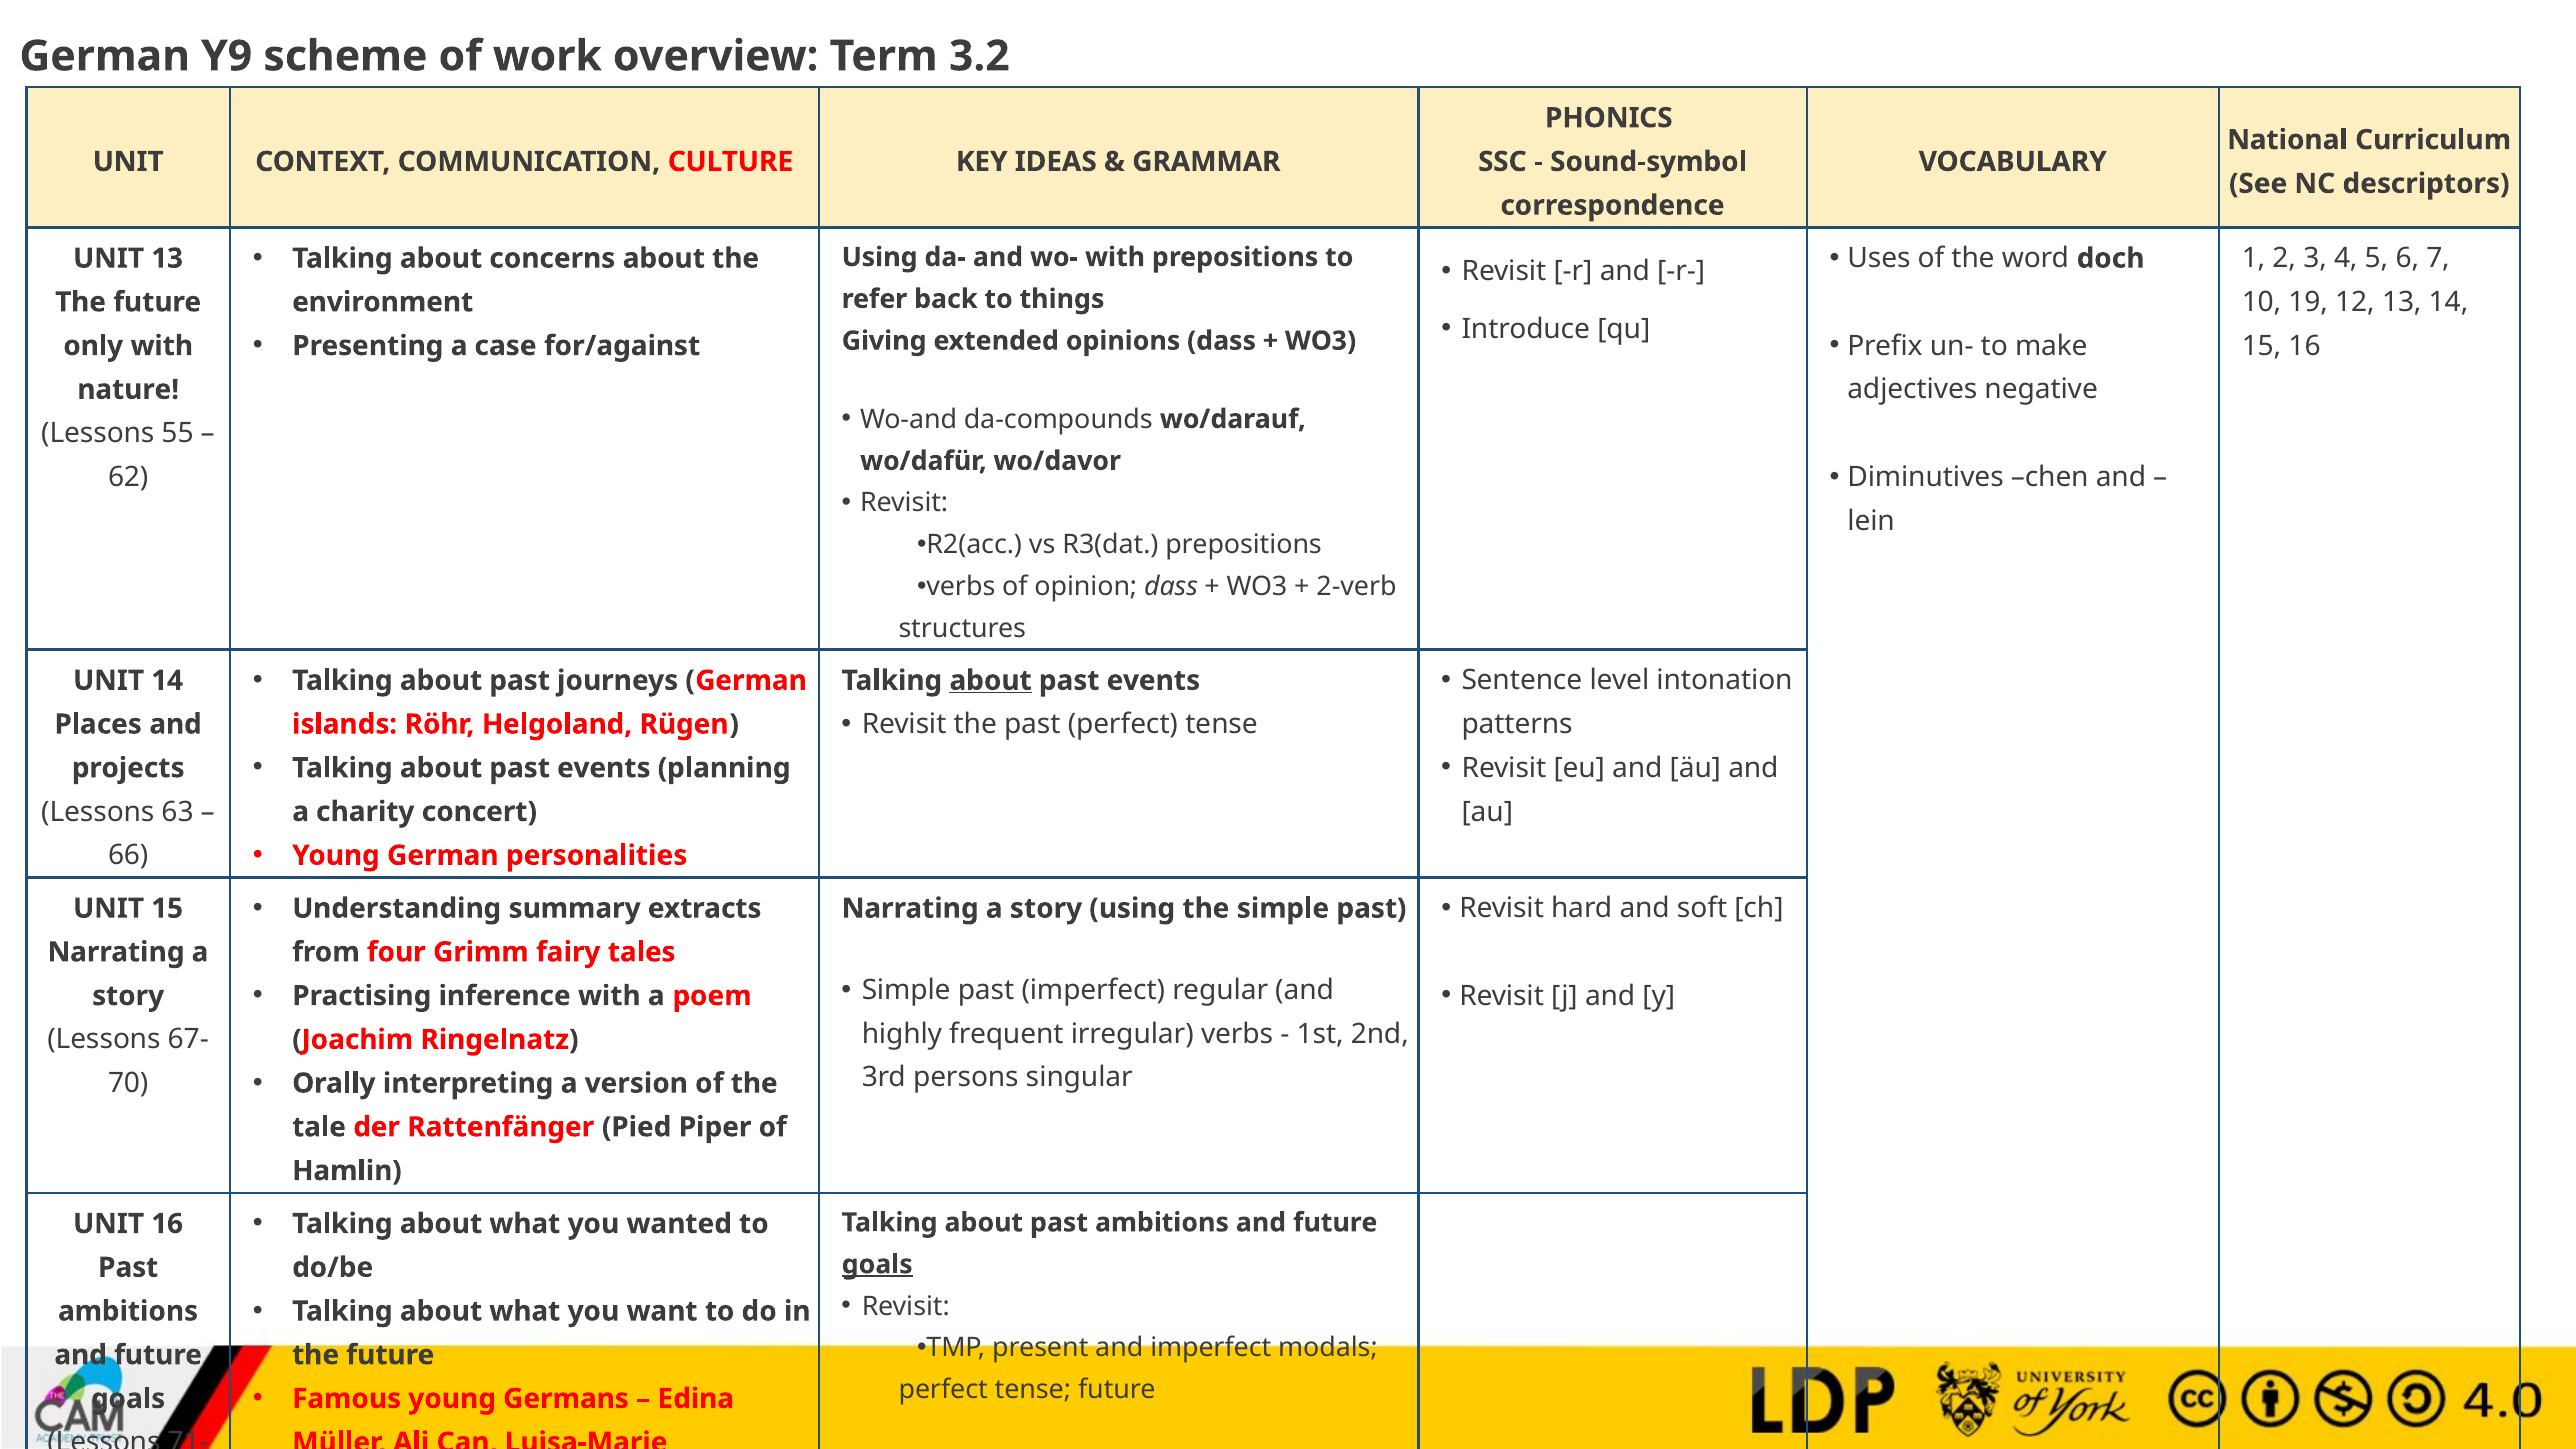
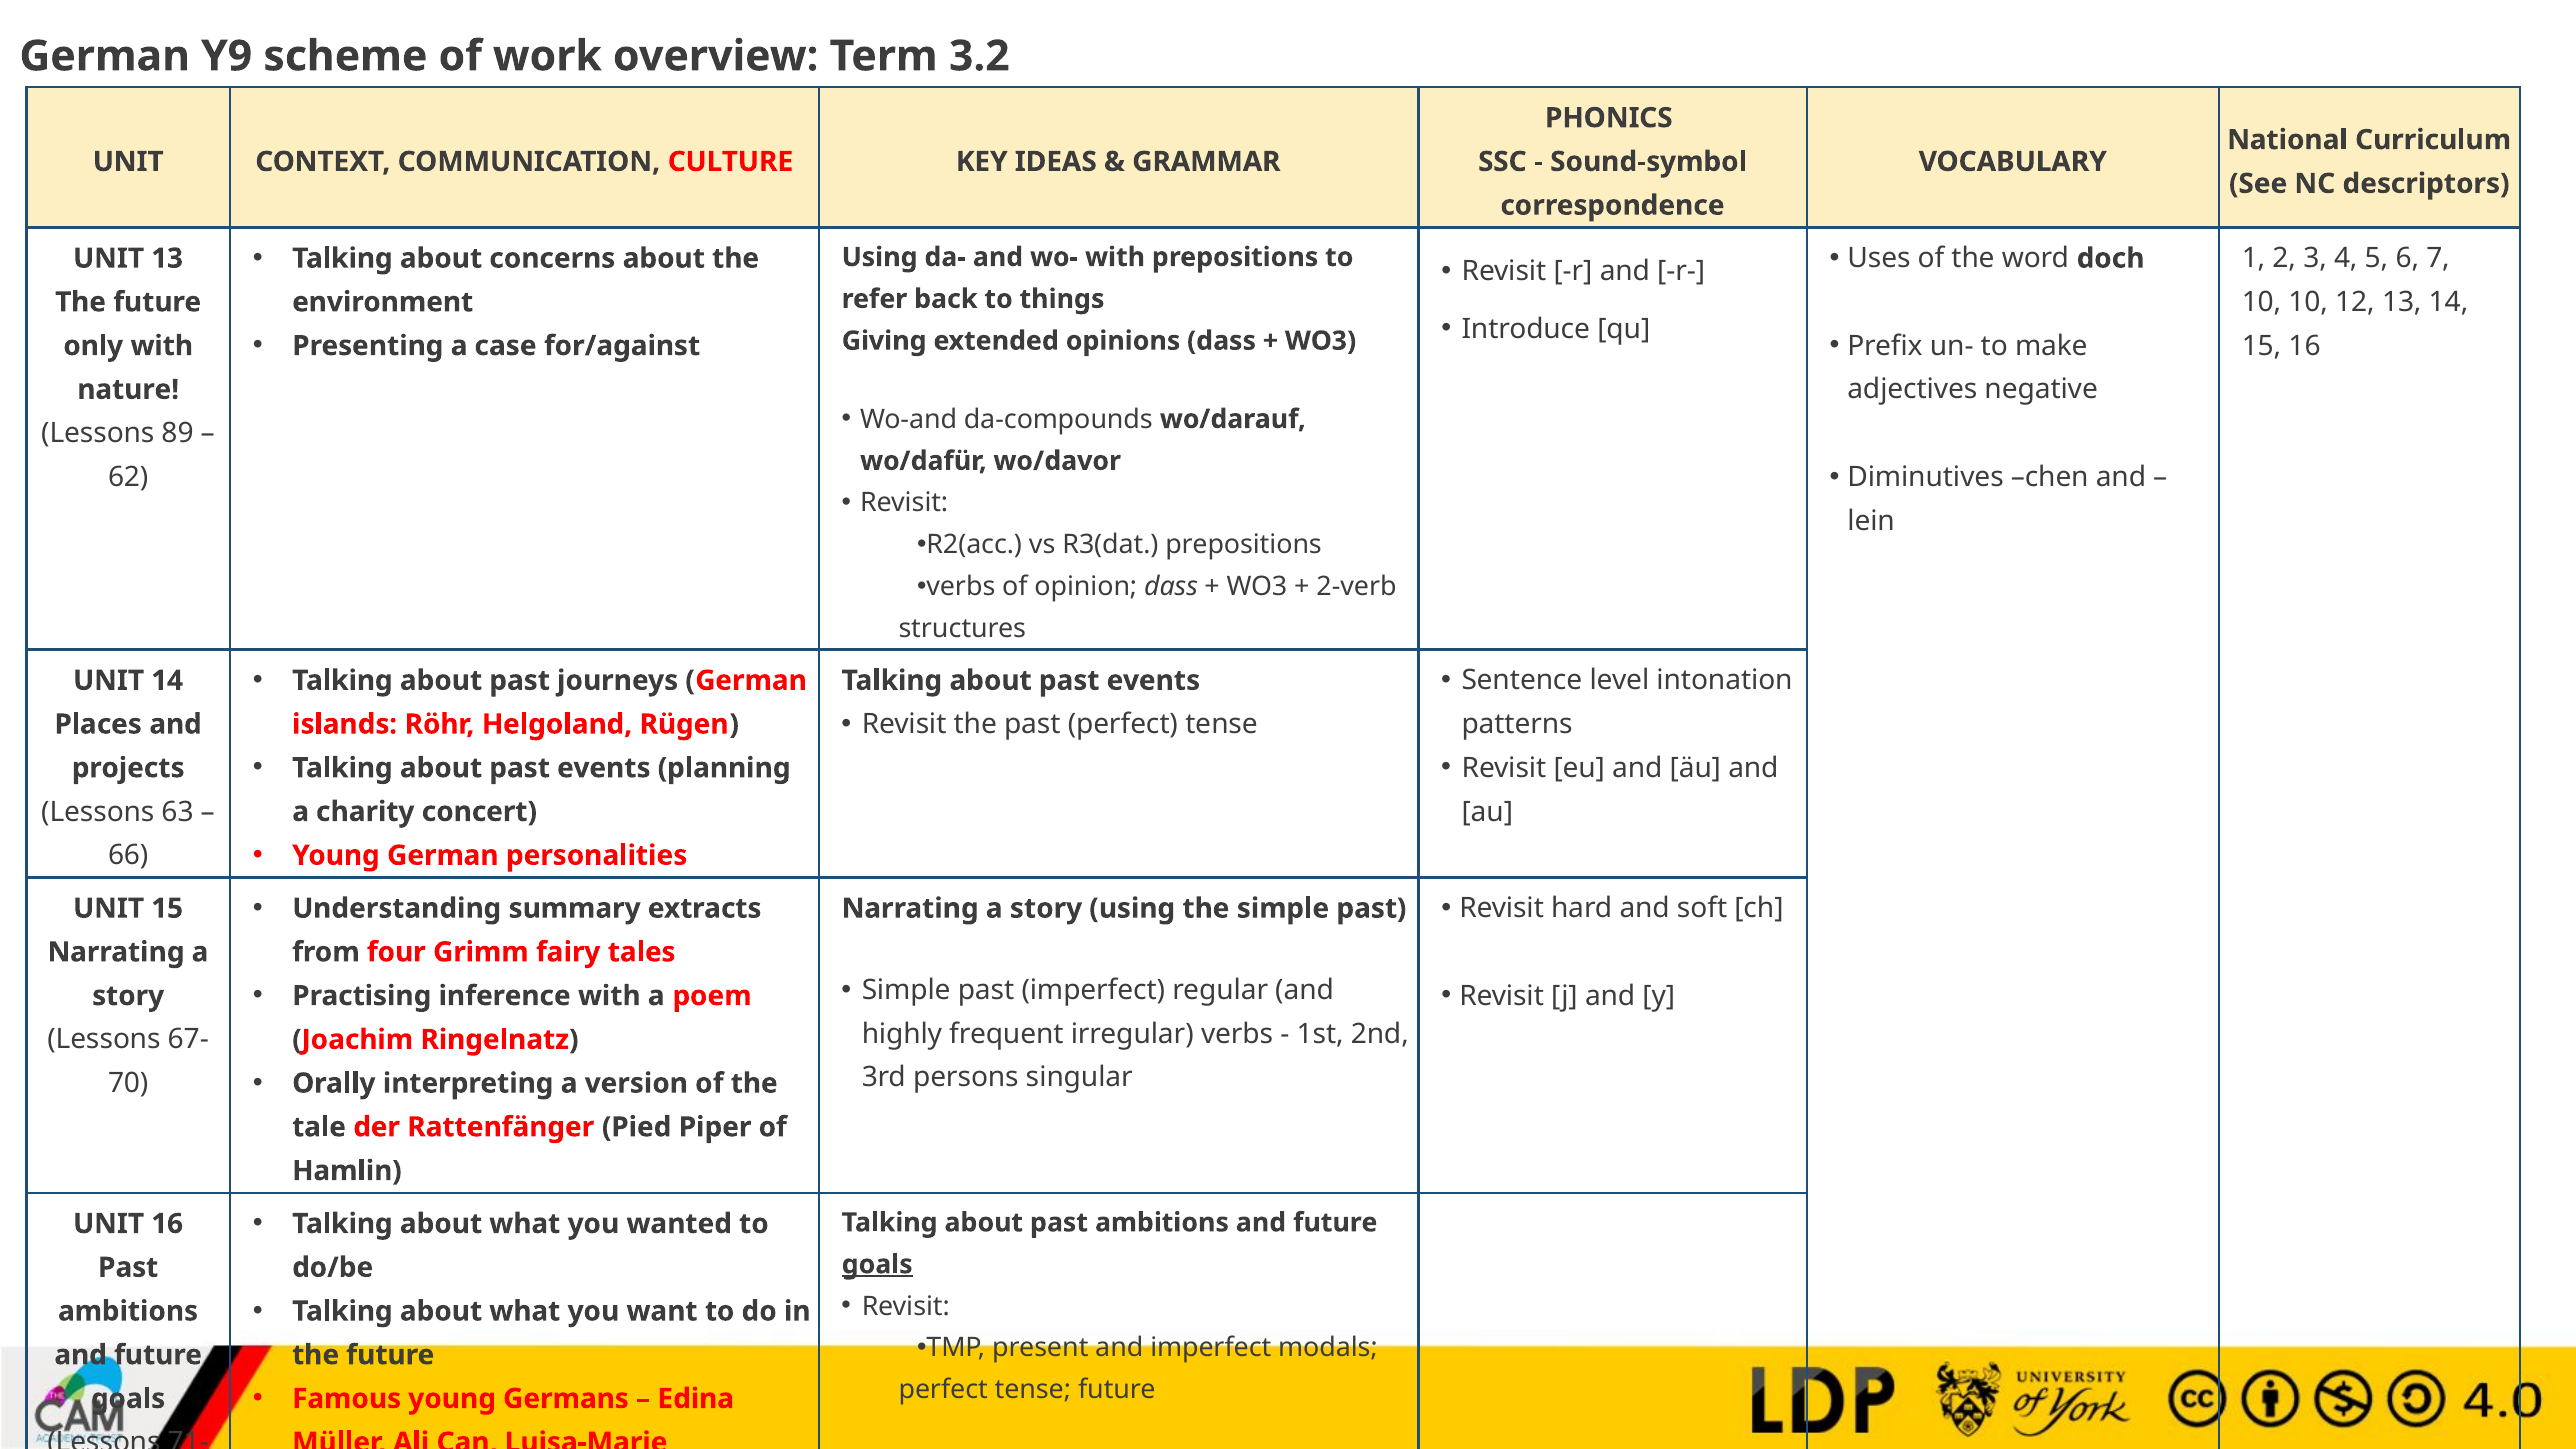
10 19: 19 -> 10 (2308, 302)
55: 55 -> 89 (178, 433)
about underline: present -> none (991, 681)
